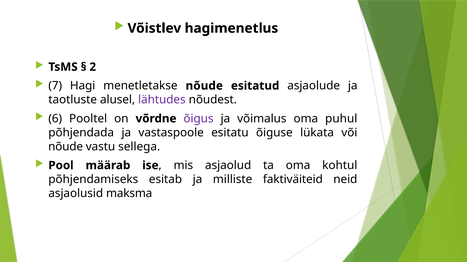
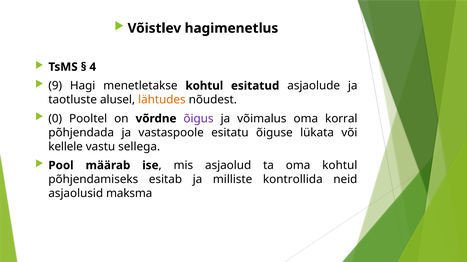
2: 2 -> 4 (93, 67)
7: 7 -> 9 (55, 86)
menetletakse nõude: nõude -> kohtul (204, 86)
lähtudes colour: purple -> orange (162, 100)
6: 6 -> 0 (55, 119)
puhul: puhul -> korral (341, 119)
nõude: nõude -> kellele (66, 147)
faktiväiteid: faktiväiteid -> kontrollida (293, 180)
